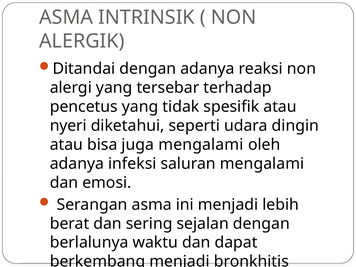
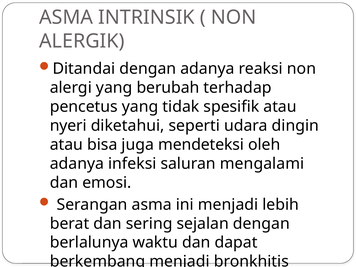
tersebar: tersebar -> berubah (168, 88)
juga mengalami: mengalami -> mendeteksi (201, 145)
